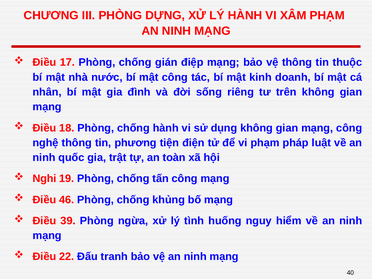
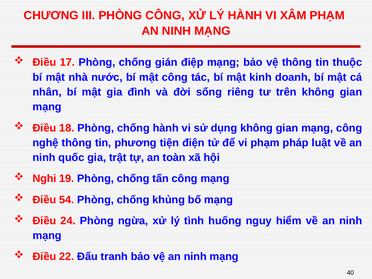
PHÒNG DỰNG: DỰNG -> CÔNG (165, 15)
46: 46 -> 54 (67, 200)
39: 39 -> 24 (68, 221)
